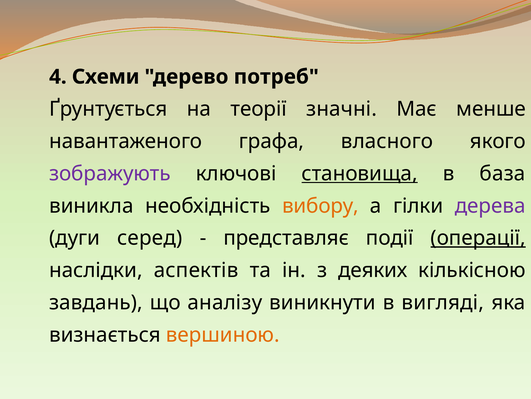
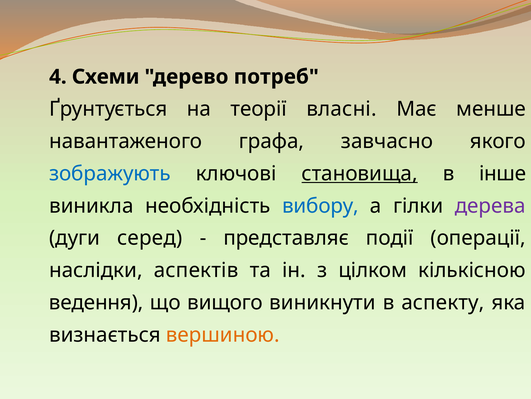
значні: значні -> власні (342, 109)
власного: власного -> завчасно (387, 141)
зображують colour: purple -> blue (110, 173)
база: база -> інше (503, 173)
вибору colour: orange -> blue (320, 206)
операції underline: present -> none (478, 238)
деяких: деяких -> цілком (373, 270)
завдань: завдань -> ведення (96, 302)
аналізу: аналізу -> вищого (225, 302)
вигляді: вигляді -> аспекту (443, 302)
